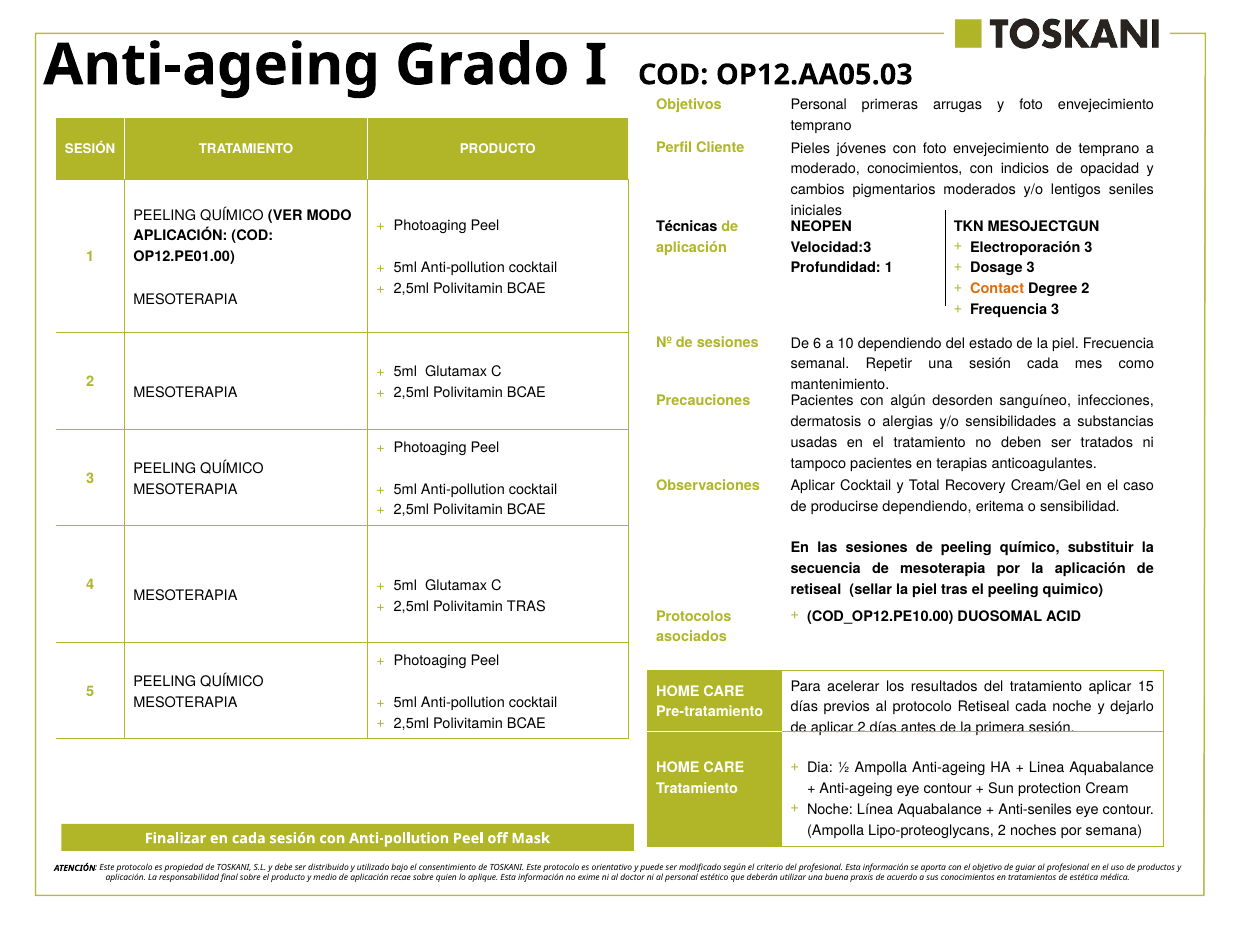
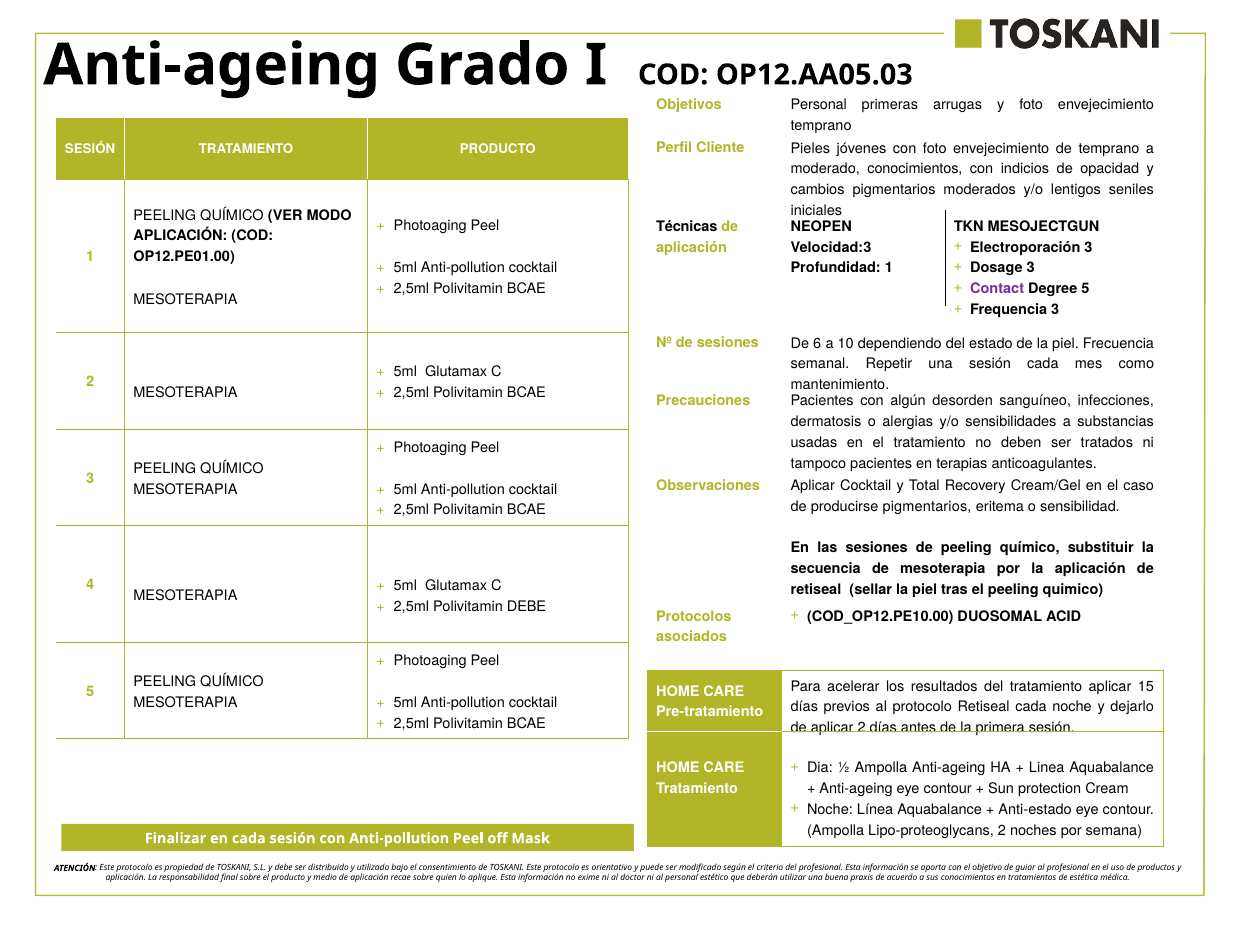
Contact colour: orange -> purple (997, 289)
Degree 2: 2 -> 5 (1085, 289)
producirse dependiendo: dependiendo -> pigmentarios (927, 507)
Polivitamin TRAS: TRAS -> DEBE (526, 606)
Anti-seniles: Anti-seniles -> Anti-estado (1035, 810)
